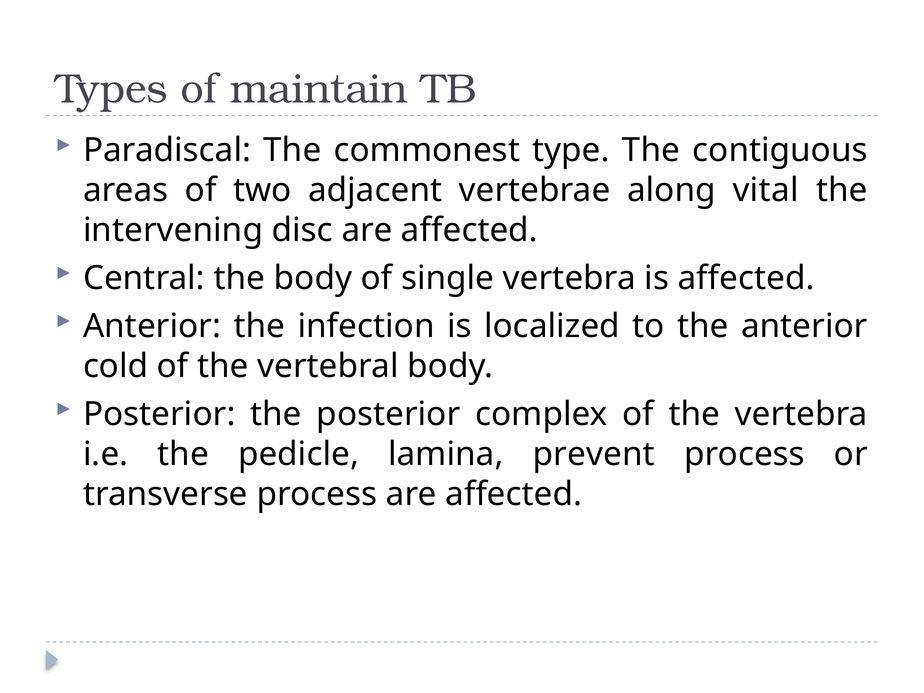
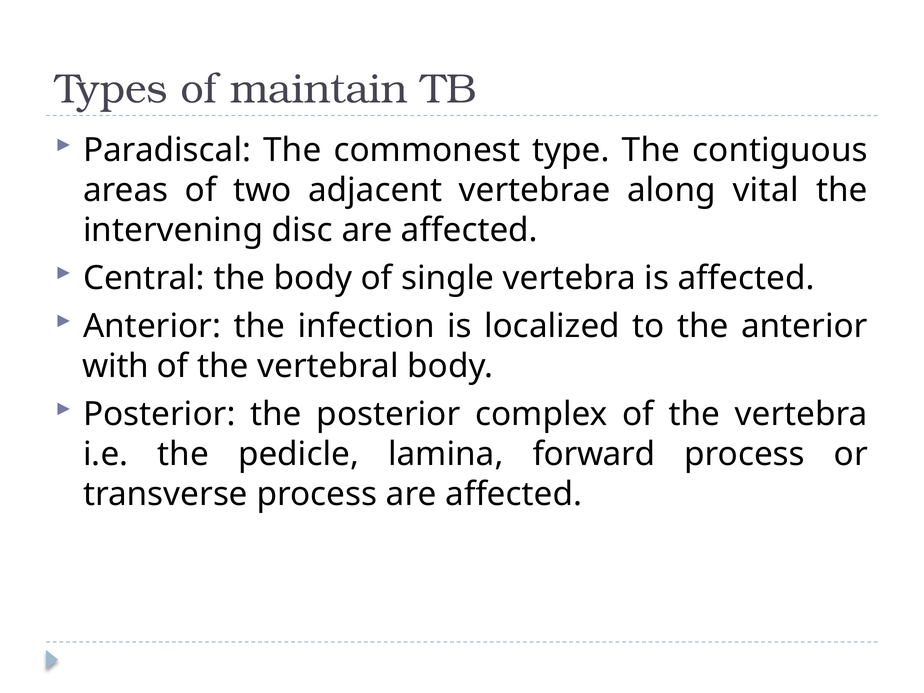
cold: cold -> with (116, 366)
prevent: prevent -> forward (594, 454)
